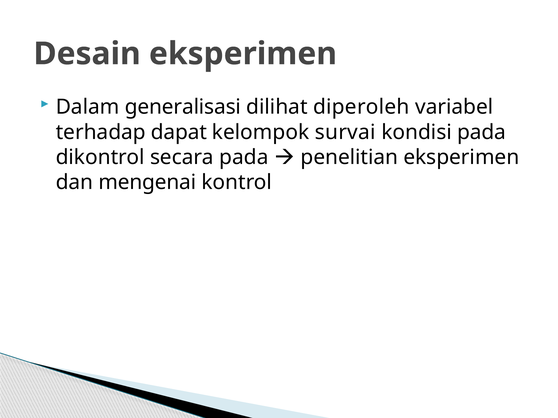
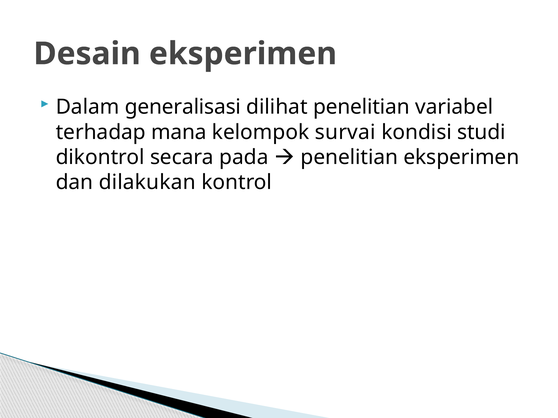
dilihat diperoleh: diperoleh -> penelitian (361, 107)
dapat: dapat -> mana (179, 132)
kondisi pada: pada -> studi (481, 132)
mengenai: mengenai -> dilakukan (147, 183)
